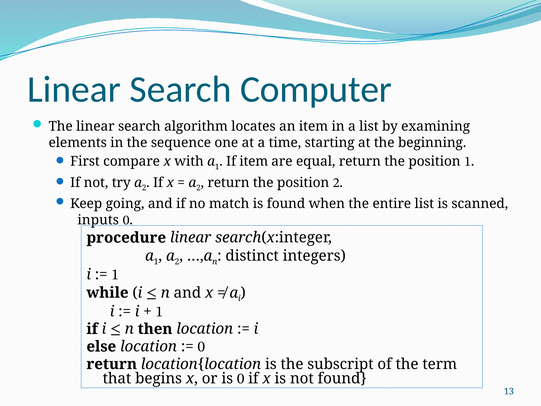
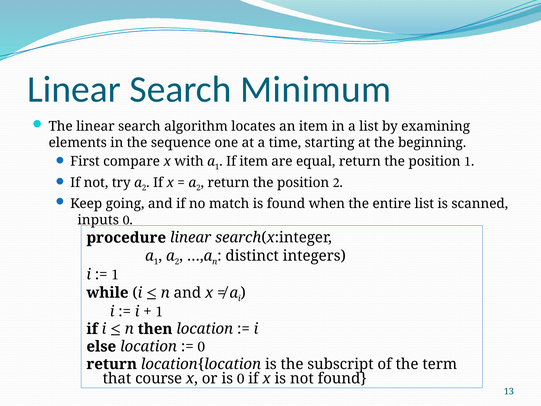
Computer: Computer -> Minimum (316, 89)
begins: begins -> course (159, 378)
